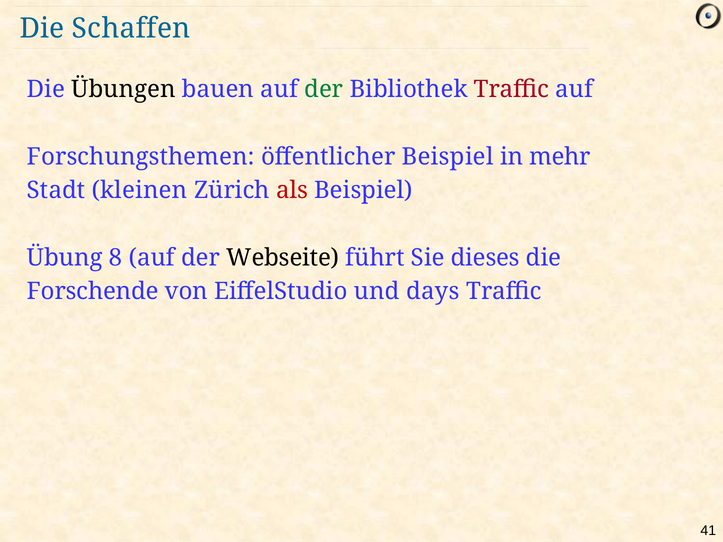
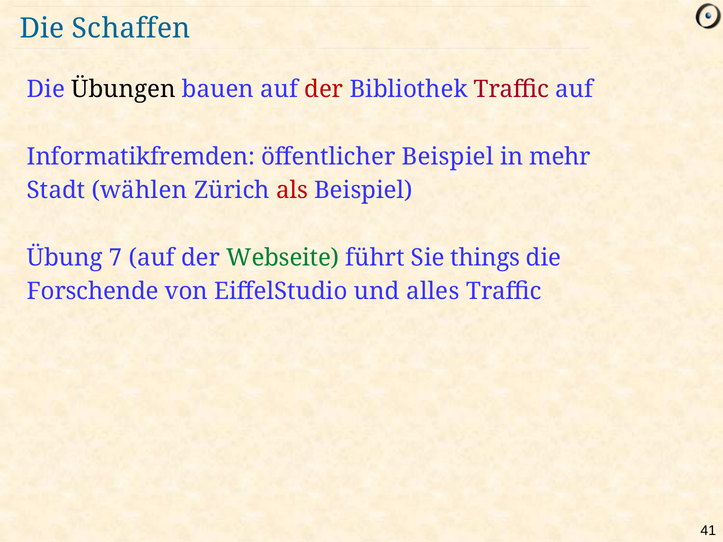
der colour: green -> red (324, 89)
Forschungsthemen: Forschungsthemen -> Informatikfremden (141, 157)
kleinen: kleinen -> wählen (140, 190)
8: 8 -> 7 (116, 258)
Webseite colour: black -> green (283, 258)
dieses: dieses -> things (485, 258)
days: days -> alles (433, 292)
